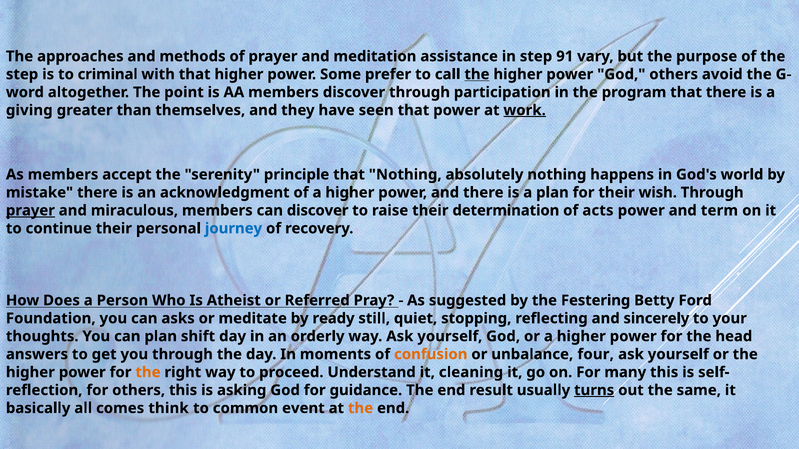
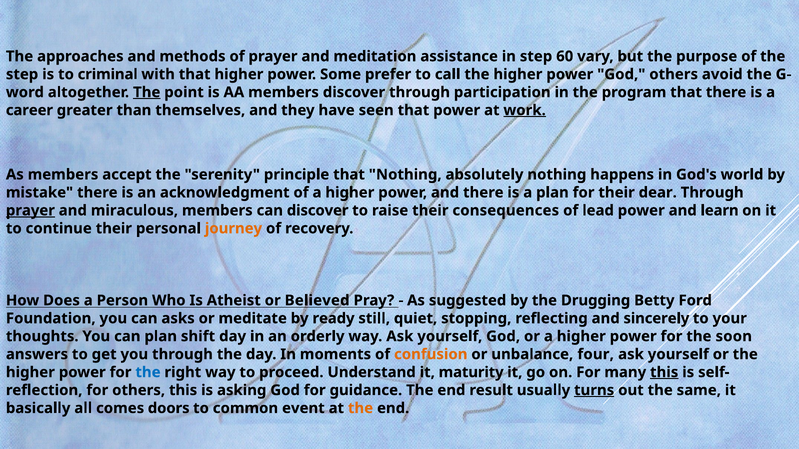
91: 91 -> 60 (565, 56)
the underline: present -> none (477, 74)
The underline: none -> present (147, 92)
giving: giving -> career (29, 110)
wish: wish -> dear (658, 193)
determination: determination -> consequences (506, 211)
acts: acts -> lead (598, 211)
term: term -> learn (720, 211)
journey colour: blue -> orange (233, 229)
Referred: Referred -> Believed (317, 301)
Festering: Festering -> Drugging (596, 301)
head: head -> soon (734, 337)
the colour: orange -> blue (148, 373)
cleaning: cleaning -> maturity (471, 373)
this underline: none -> present (664, 373)
think: think -> doors (169, 409)
